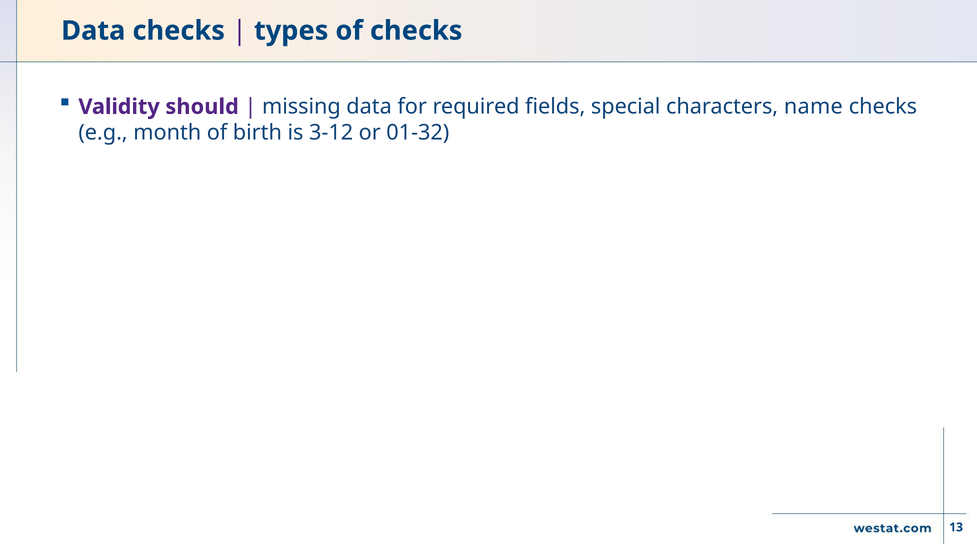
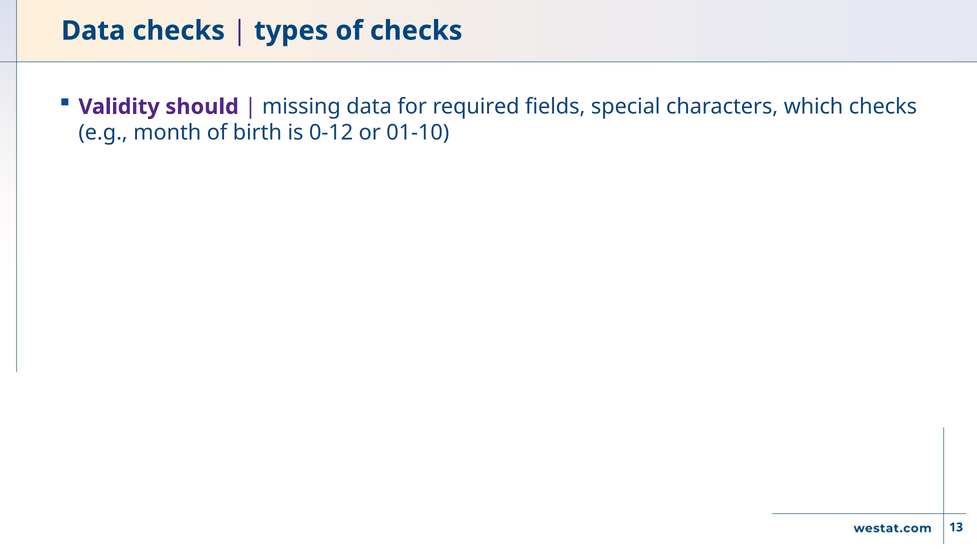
name: name -> which (814, 107)
3-12: 3-12 -> 0-12 (331, 133)
01-32: 01-32 -> 01-10 (418, 133)
